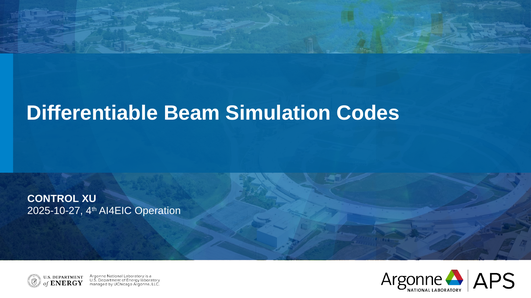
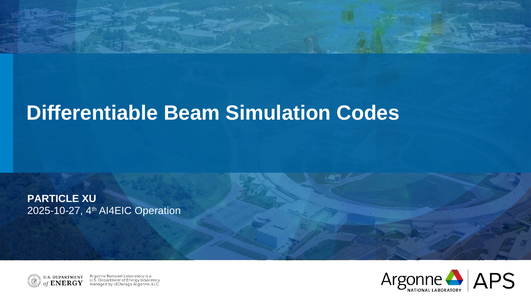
CONTROL: CONTROL -> PARTICLE (53, 199)
